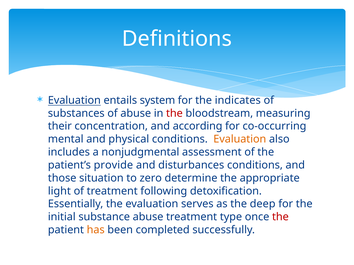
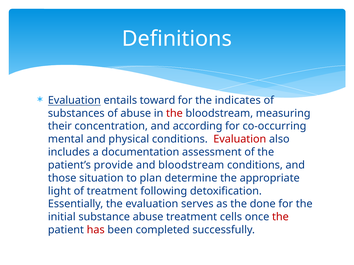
system: system -> toward (157, 100)
Evaluation colour: orange -> red (240, 139)
nonjudgmental: nonjudgmental -> documentation (140, 152)
and disturbances: disturbances -> bloodstream (191, 165)
zero: zero -> plan (151, 178)
deep: deep -> done (263, 204)
type: type -> cells (231, 217)
has colour: orange -> red (96, 230)
